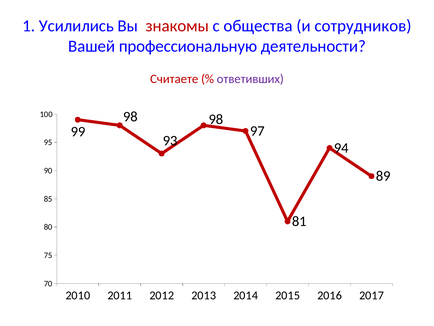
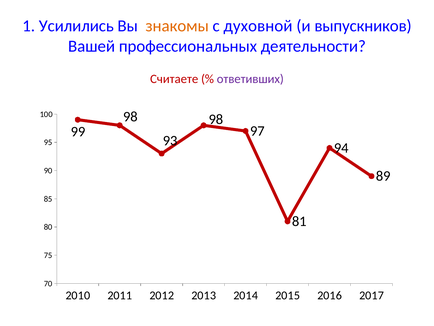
знакомы colour: red -> orange (177, 26)
общества: общества -> духовной (258, 26)
сотрудников: сотрудников -> выпускников (363, 26)
профессиональную: профессиональную -> профессиональных (188, 46)
